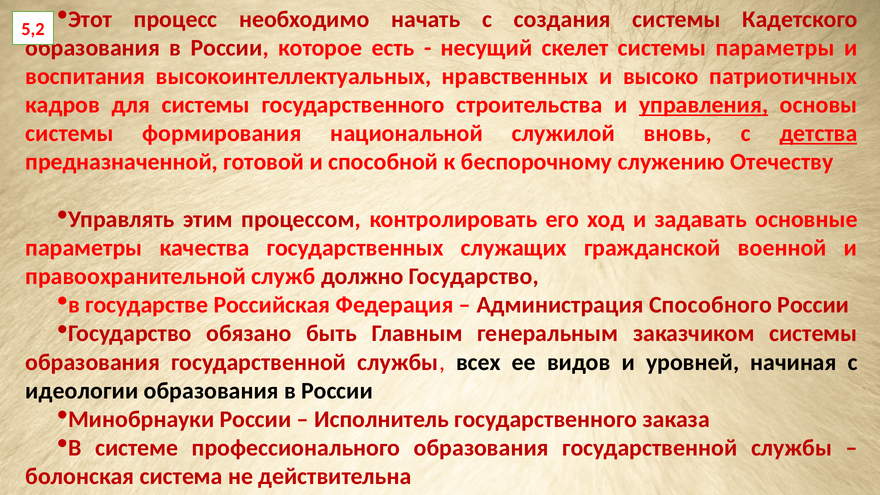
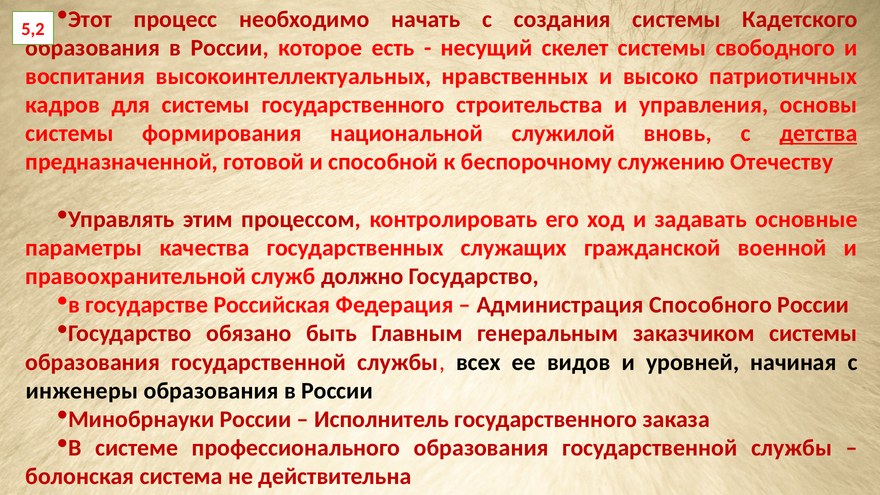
системы параметры: параметры -> свободного (775, 48)
управления underline: present -> none (704, 105)
идеологии: идеологии -> инженеры (82, 391)
